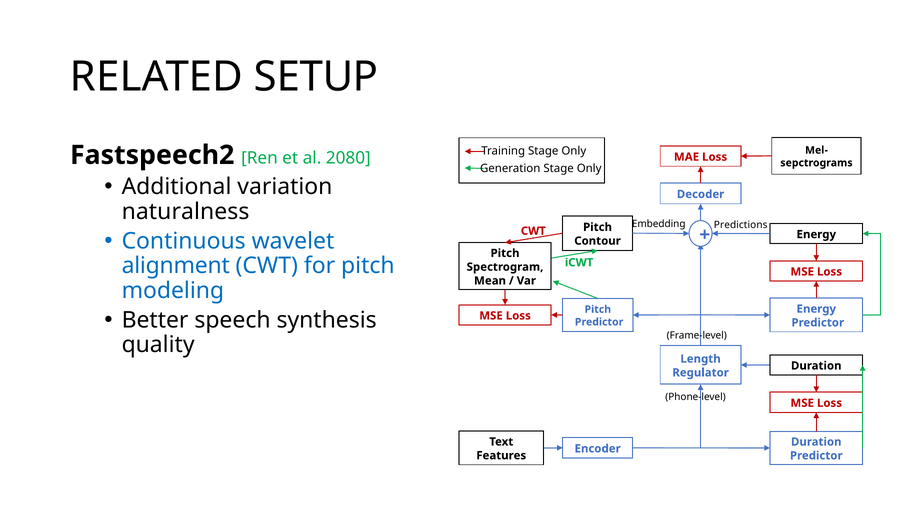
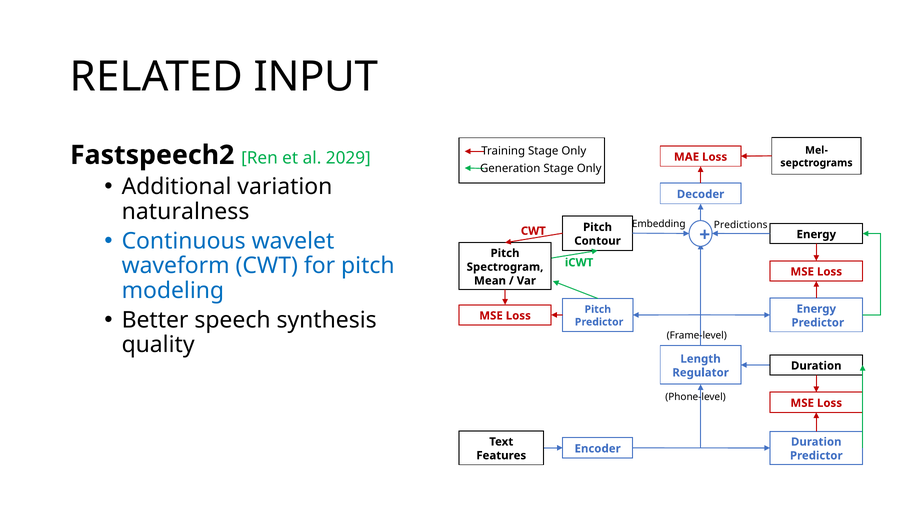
SETUP: SETUP -> INPUT (316, 77)
2080: 2080 -> 2029 (348, 158)
alignment: alignment -> waveform (176, 266)
